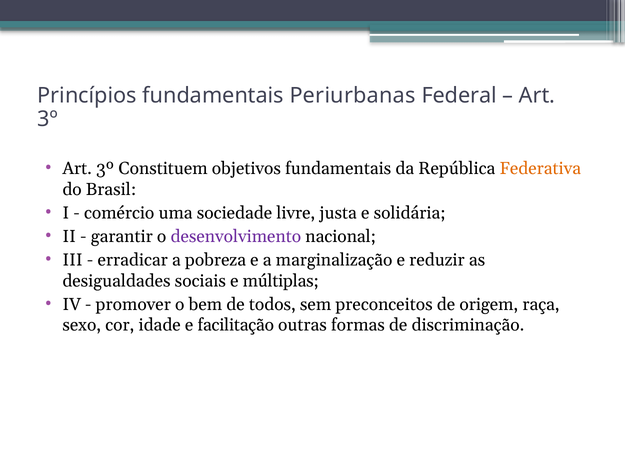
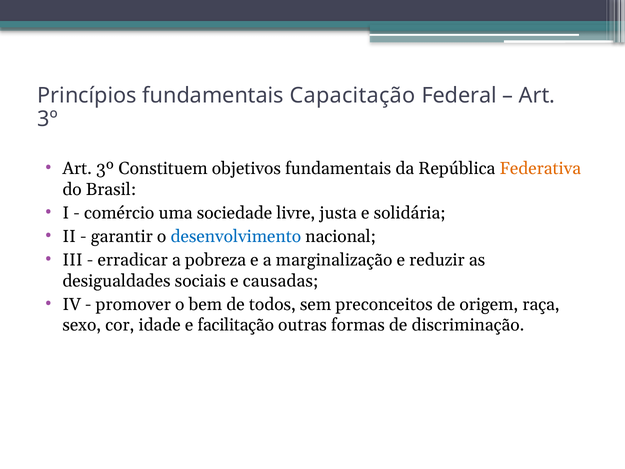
Periurbanas: Periurbanas -> Capacitação (353, 96)
desenvolvimento colour: purple -> blue (236, 236)
múltiplas: múltiplas -> causadas (281, 281)
